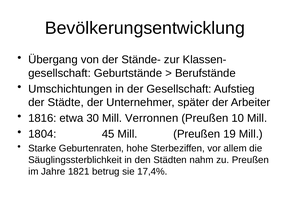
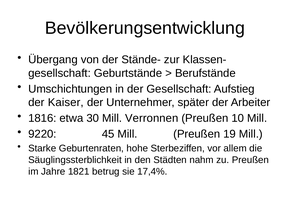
Städte: Städte -> Kaiser (66, 103)
1804: 1804 -> 9220 (42, 134)
